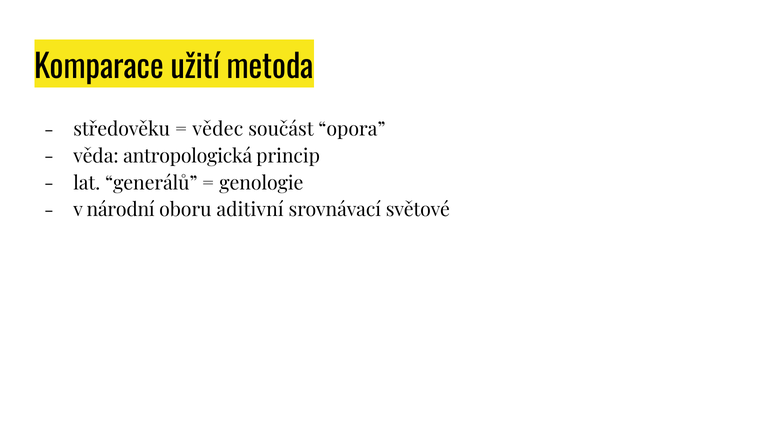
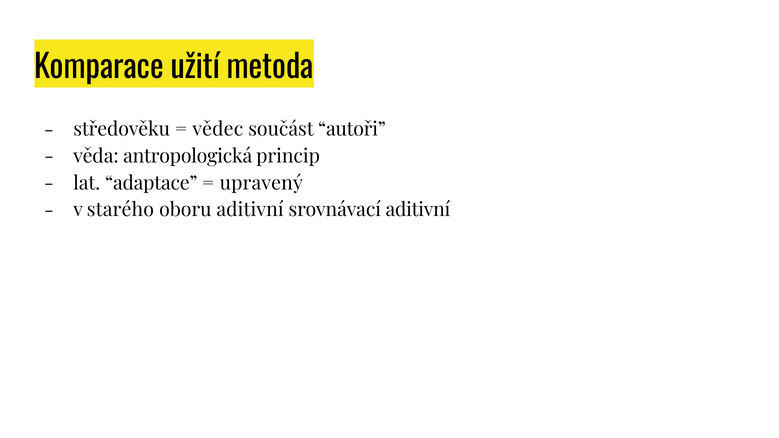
opora: opora -> autoři (352, 129)
generálů: generálů -> adaptace (151, 183)
genologie: genologie -> upravený (261, 183)
národní: národní -> starého (120, 210)
srovnávací světové: světové -> aditivní (418, 210)
